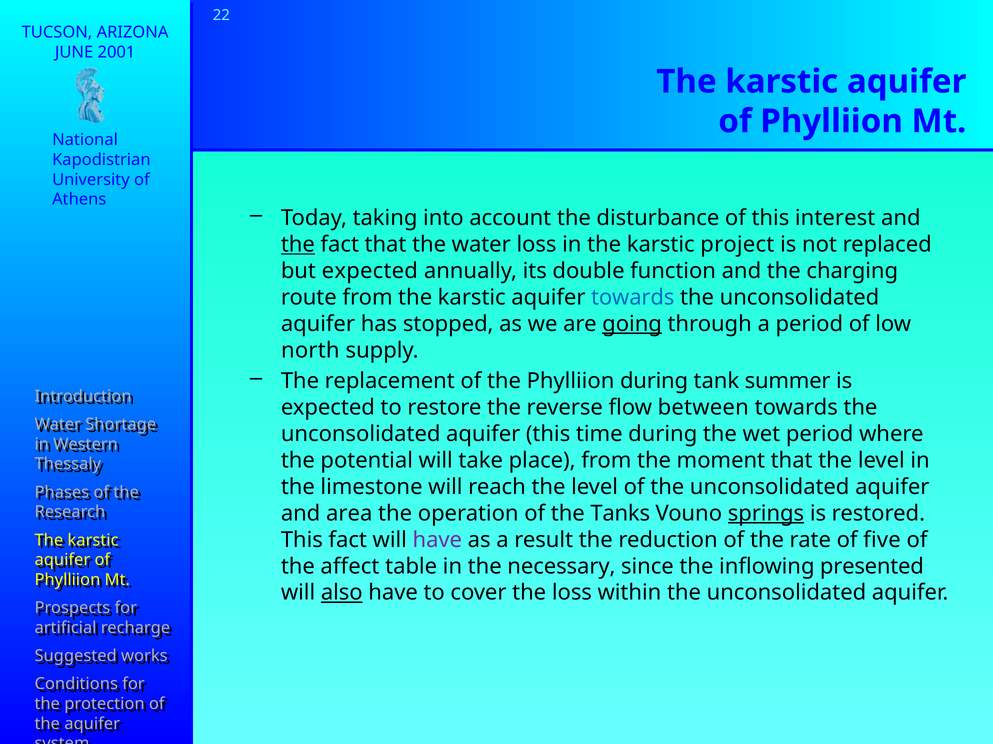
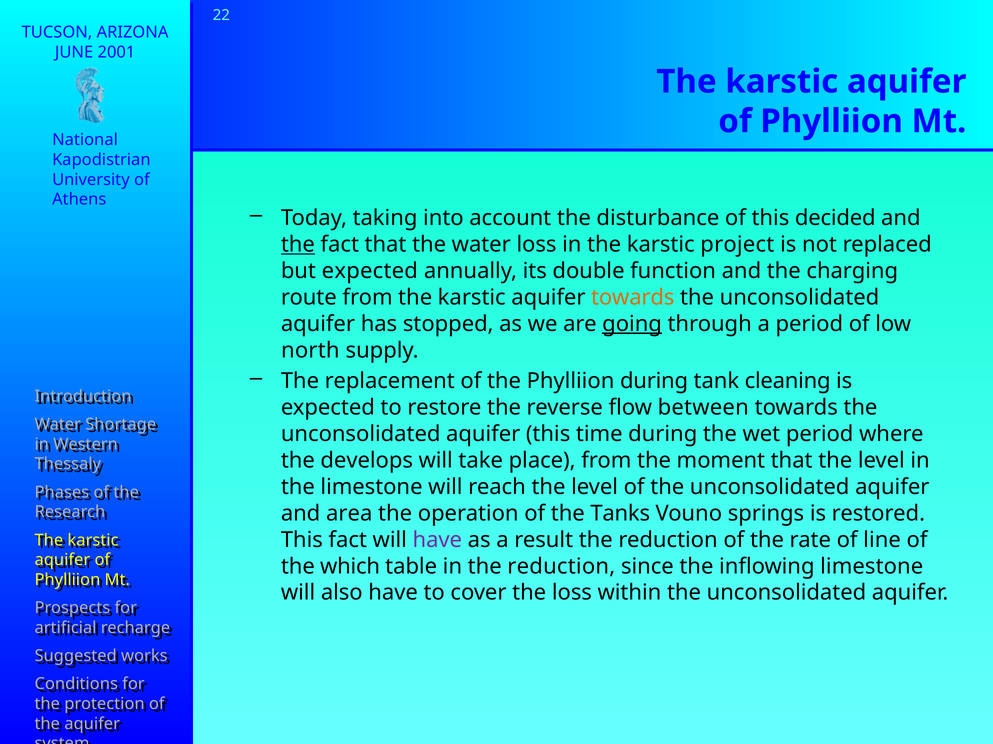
interest: interest -> decided (835, 218)
towards colour: blue -> orange (633, 298)
summer: summer -> cleaning (788, 382)
potential: potential -> develops (367, 461)
springs underline: present -> none (766, 514)
five: five -> line (882, 540)
affect: affect -> which (350, 567)
in the necessary: necessary -> reduction (561, 567)
inflowing presented: presented -> limestone (872, 567)
also underline: present -> none (342, 593)
